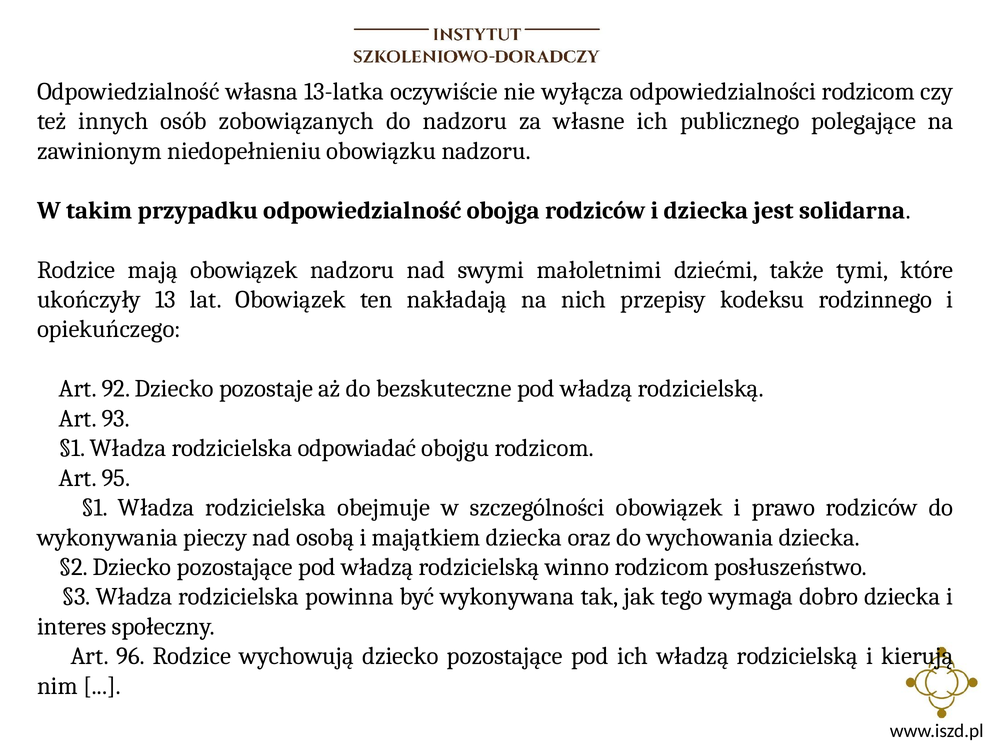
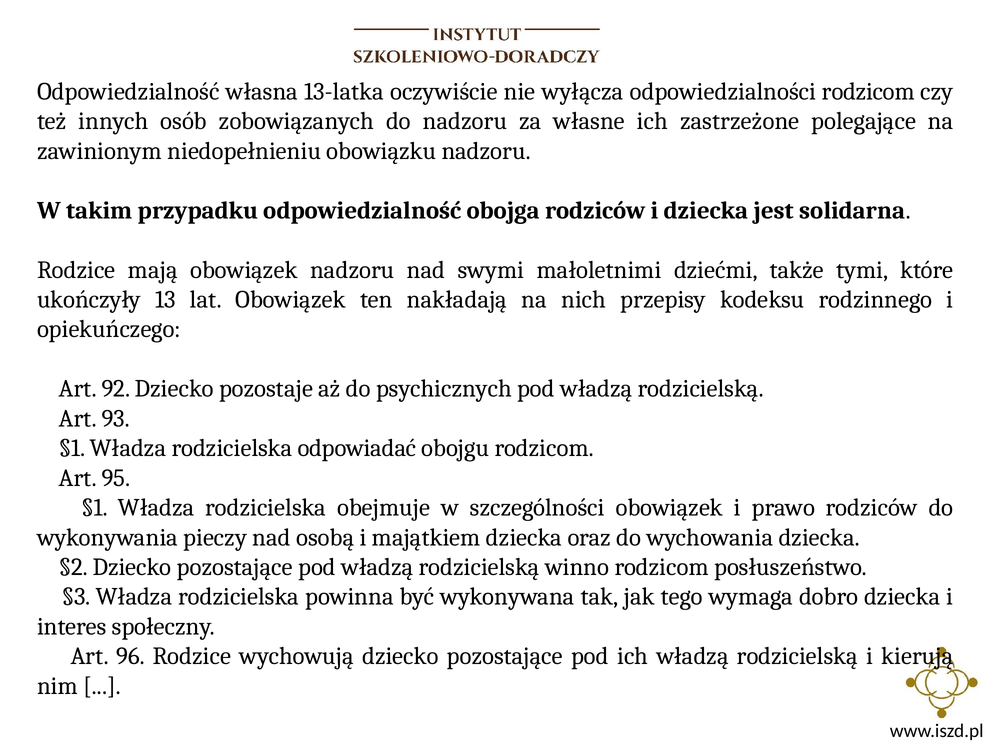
publicznego: publicznego -> zastrzeżone (740, 121)
bezskuteczne: bezskuteczne -> psychicznych (444, 389)
